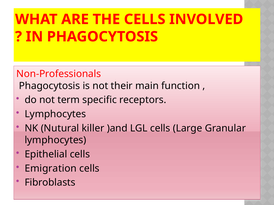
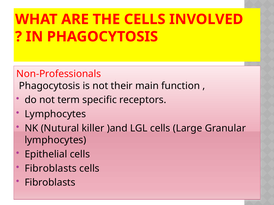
Emigration: Emigration -> Fibroblasts (51, 169)
